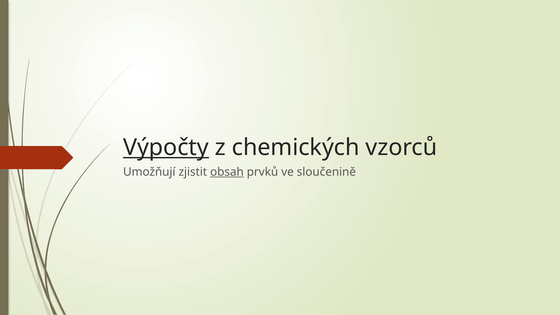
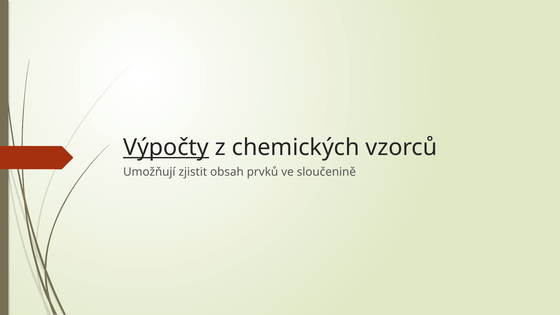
obsah underline: present -> none (227, 172)
